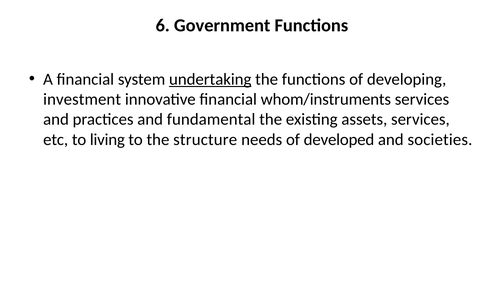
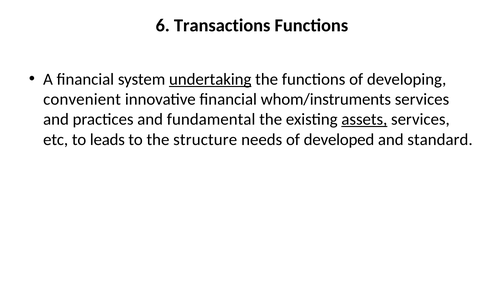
Government: Government -> Transactions (222, 26)
investment: investment -> convenient (82, 99)
assets underline: none -> present (364, 120)
living: living -> leads (107, 140)
societies: societies -> standard (440, 140)
